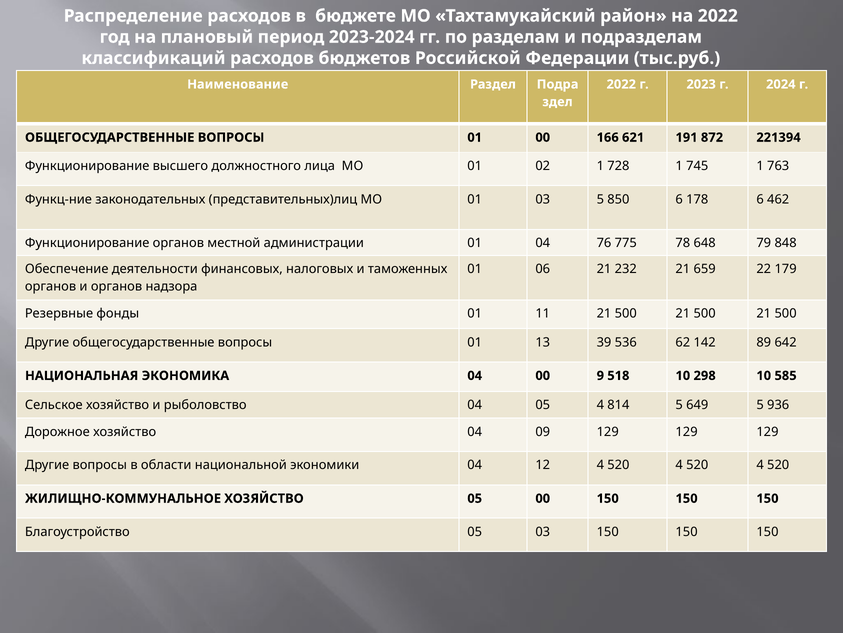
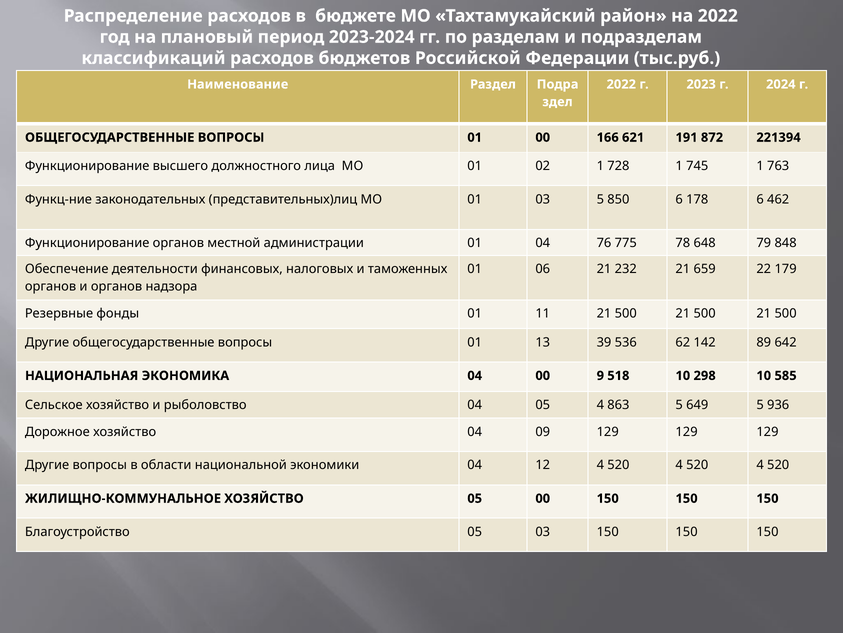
814: 814 -> 863 (618, 405)
